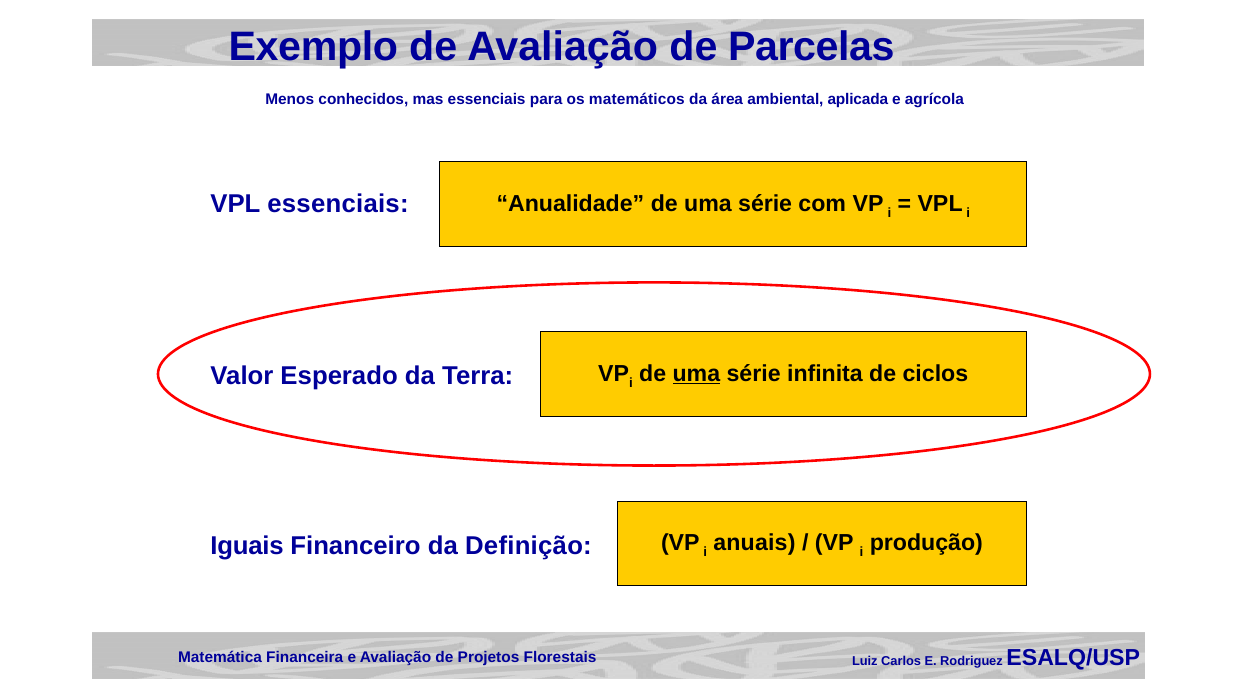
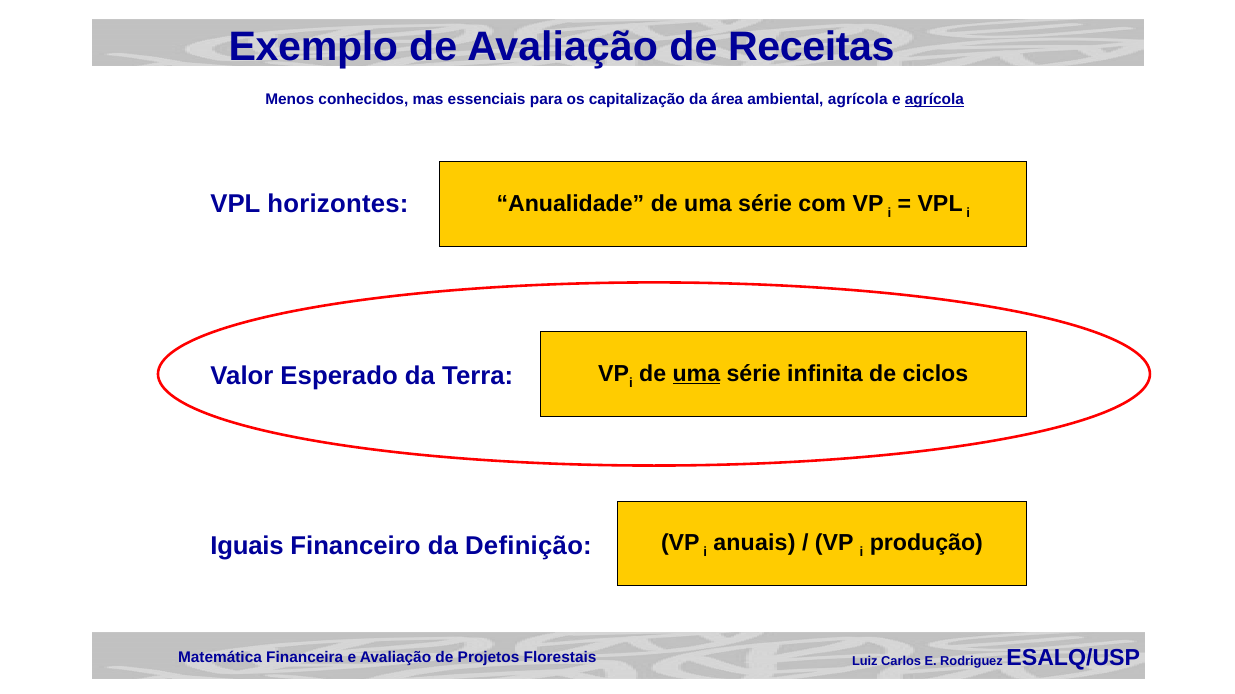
Parcelas: Parcelas -> Receitas (811, 47)
matemáticos: matemáticos -> capitalização (637, 100)
ambiental aplicada: aplicada -> agrícola (858, 100)
agrícola underline: none -> present (934, 100)
VPL essenciais: essenciais -> horizontes (338, 204)
